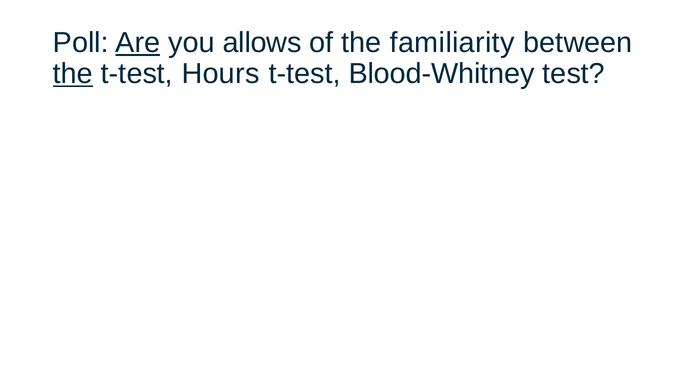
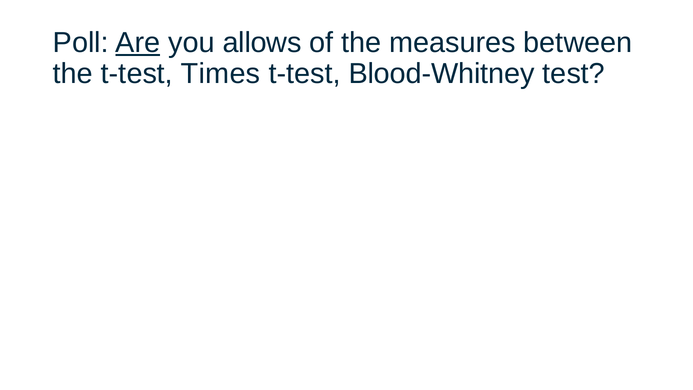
familiarity: familiarity -> measures (452, 43)
the underline: present -> none (73, 74)
Hours: Hours -> Times (221, 74)
